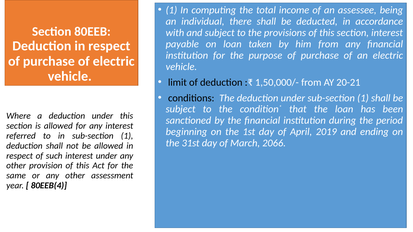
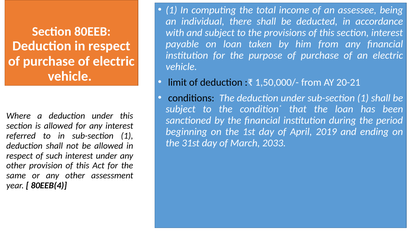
2066: 2066 -> 2033 (274, 143)
